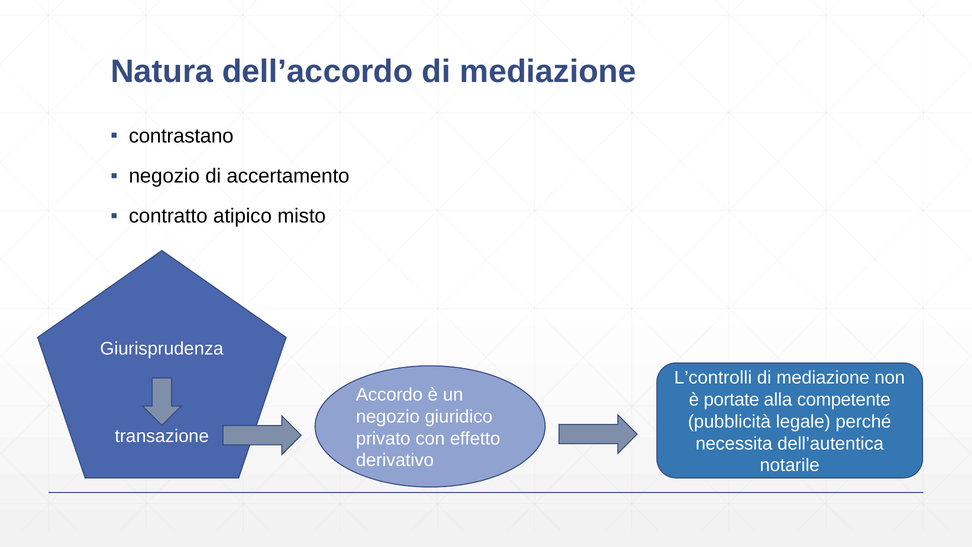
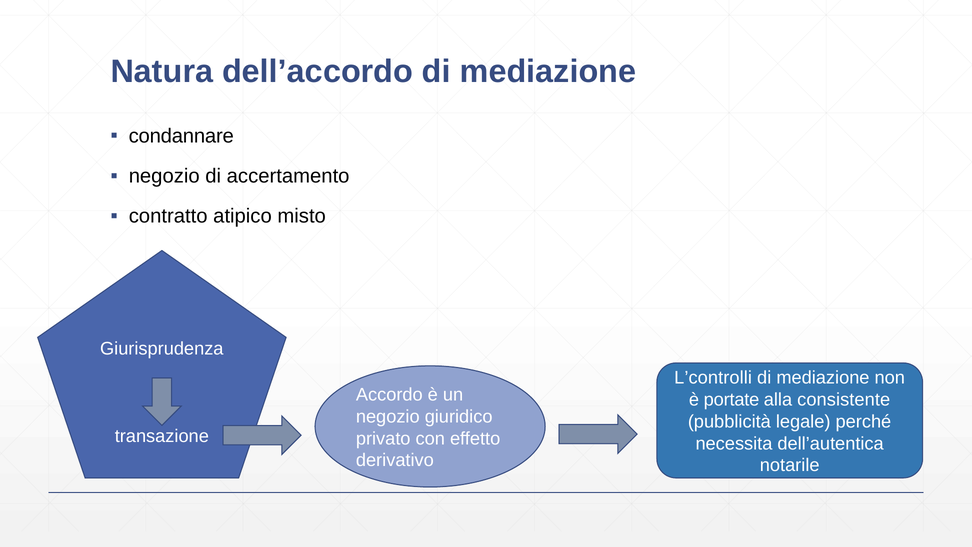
contrastano: contrastano -> condannare (181, 136)
competente: competente -> consistente (844, 400)
